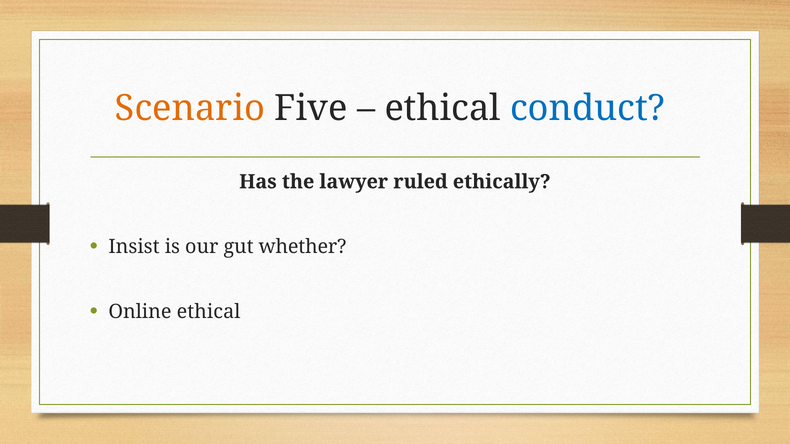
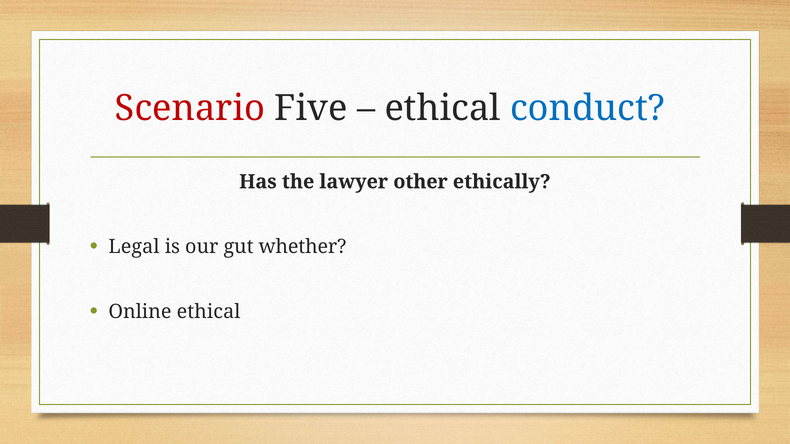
Scenario colour: orange -> red (190, 108)
ruled: ruled -> other (421, 182)
Insist: Insist -> Legal (134, 247)
